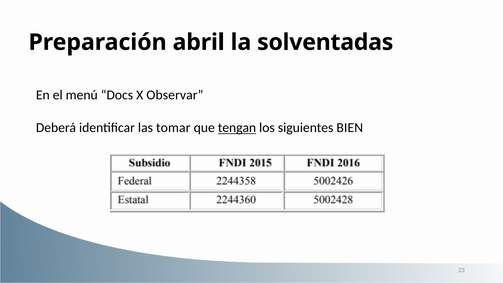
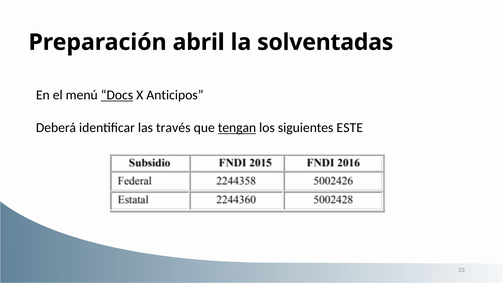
Docs underline: none -> present (117, 95)
Observar: Observar -> Anticipos (175, 95)
tomar: tomar -> través (173, 128)
BIEN: BIEN -> ESTE (350, 128)
